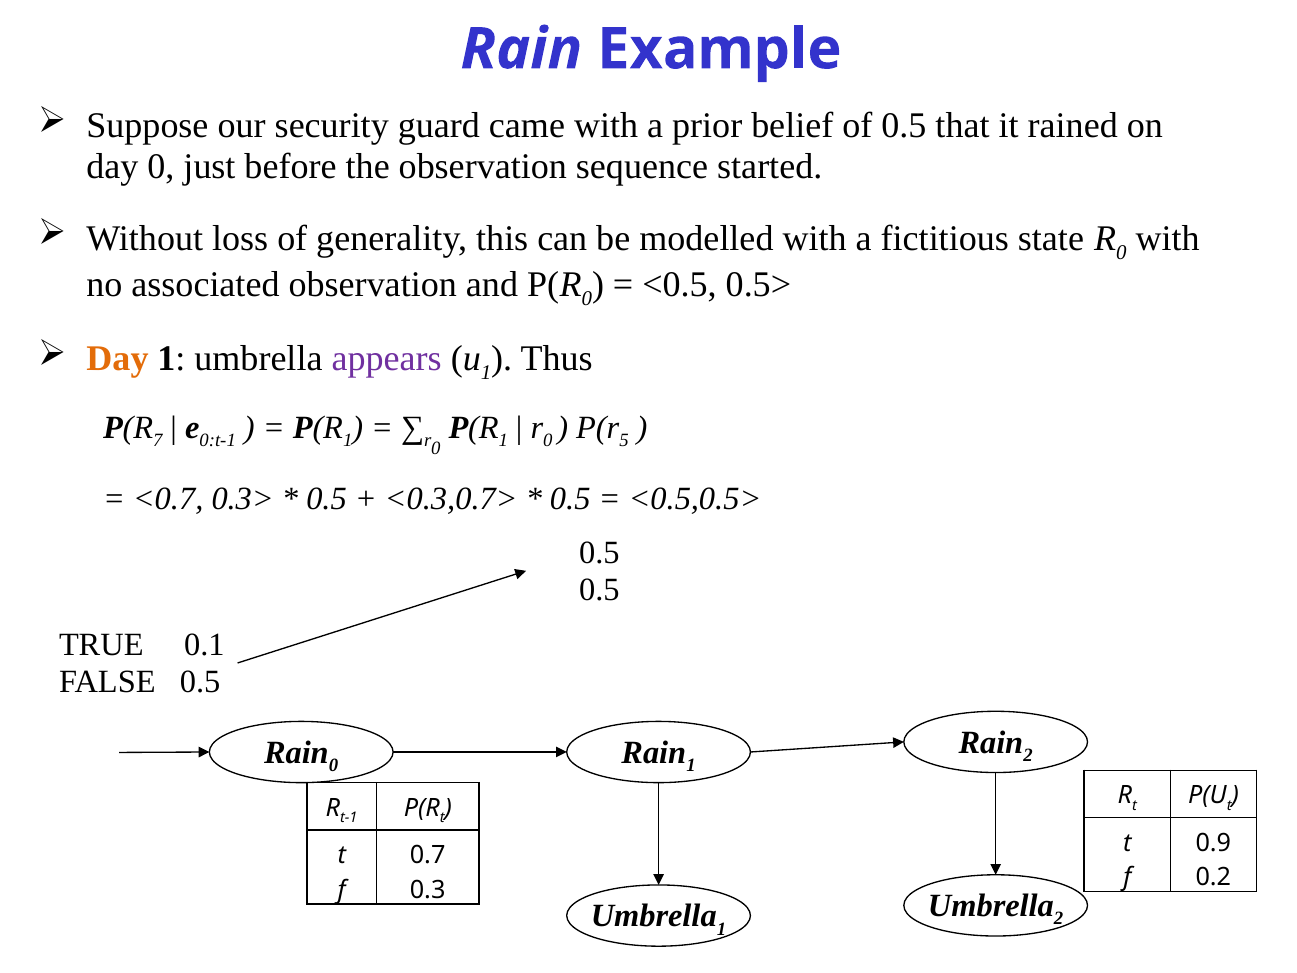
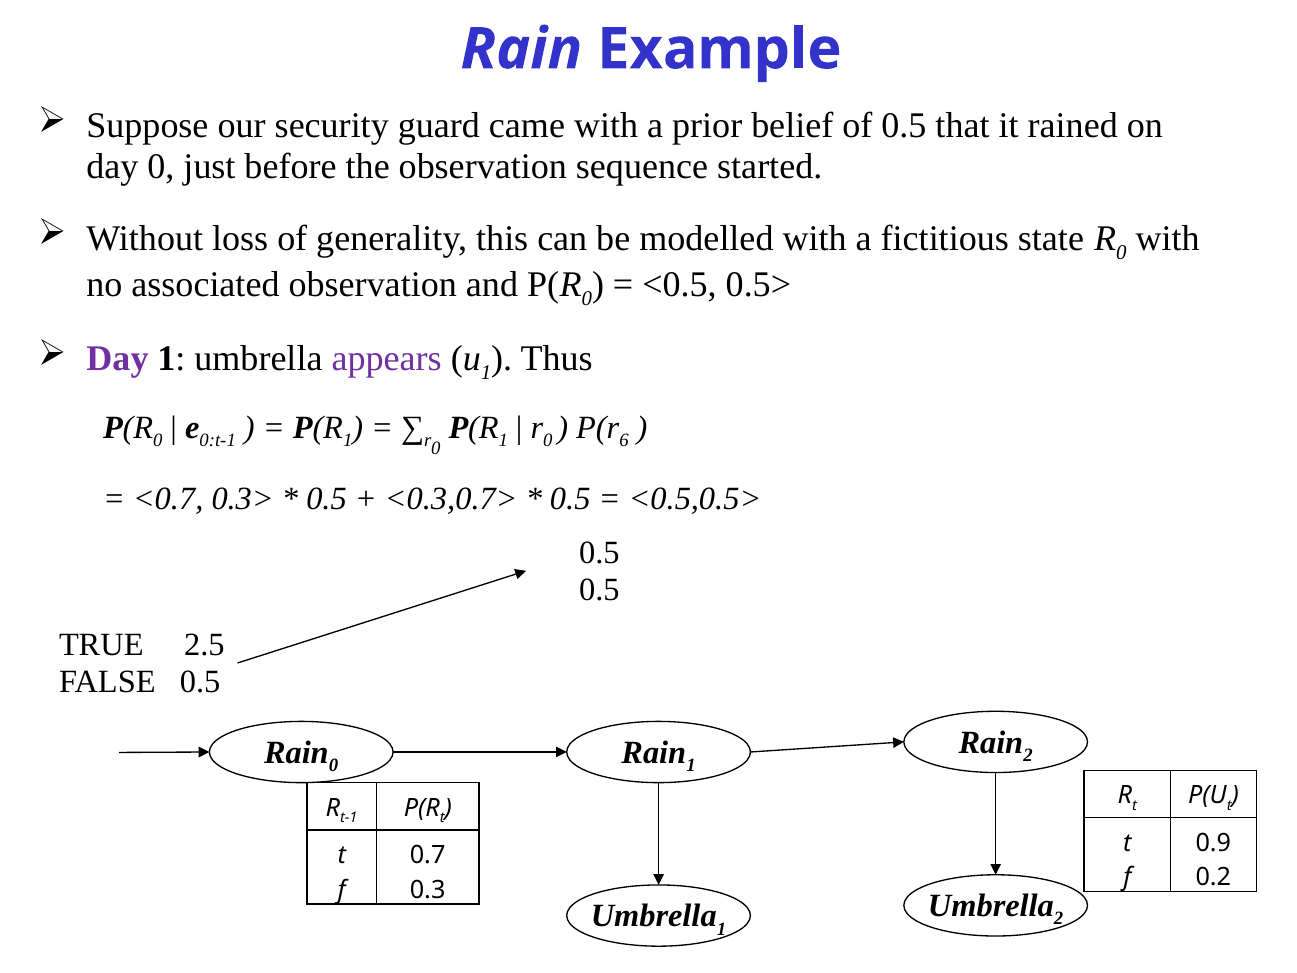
Day colour: orange -> purple (117, 359)
7: 7 -> 0 (158, 440)
5: 5 -> 6 (624, 440)
0.1: 0.1 -> 2.5 (204, 645)
